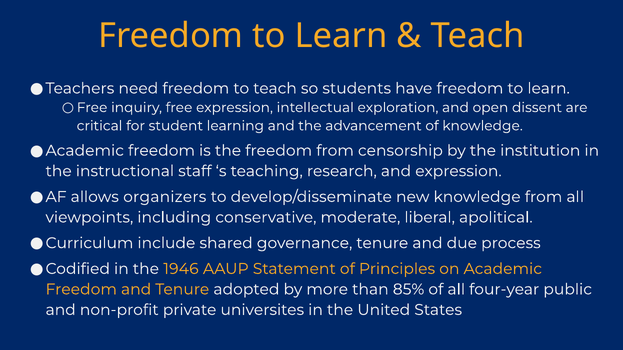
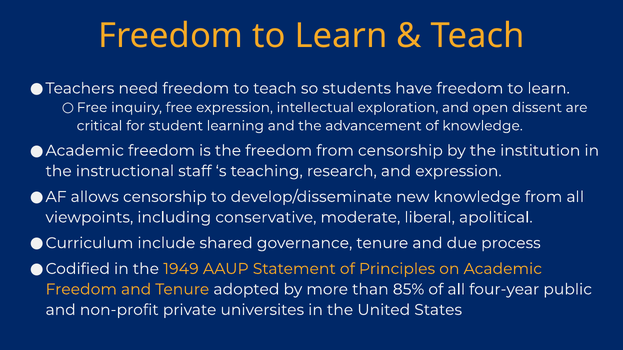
allows organizers: organizers -> censorship (165, 197)
1946: 1946 -> 1949 (181, 269)
